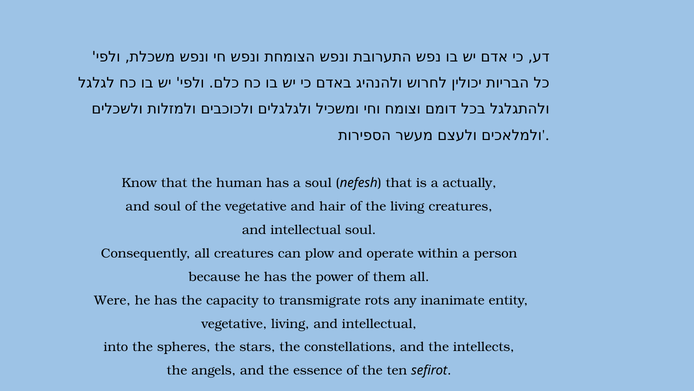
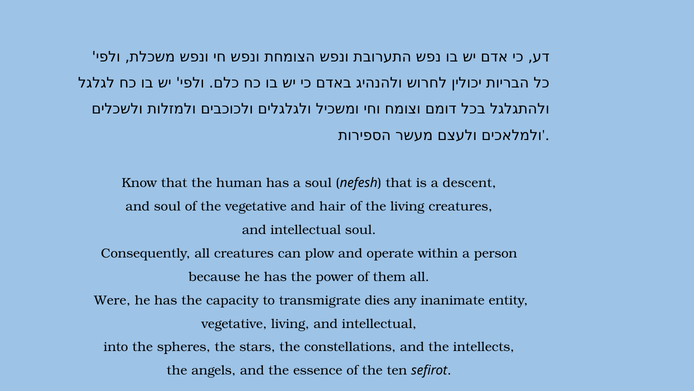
actually: actually -> descent (469, 183)
rots: rots -> dies (377, 300)
